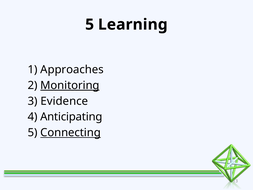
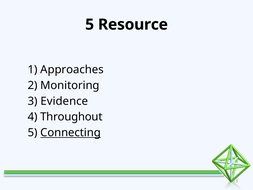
Learning: Learning -> Resource (133, 24)
Monitoring underline: present -> none (70, 85)
Anticipating: Anticipating -> Throughout (71, 117)
